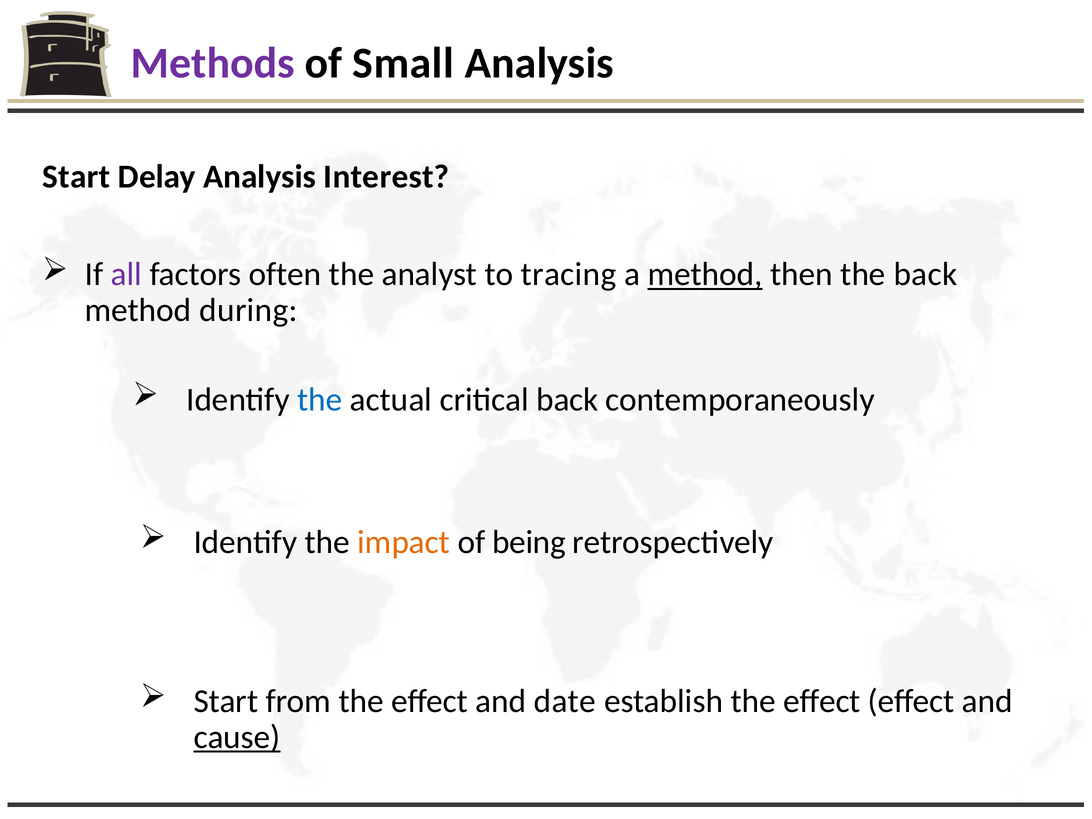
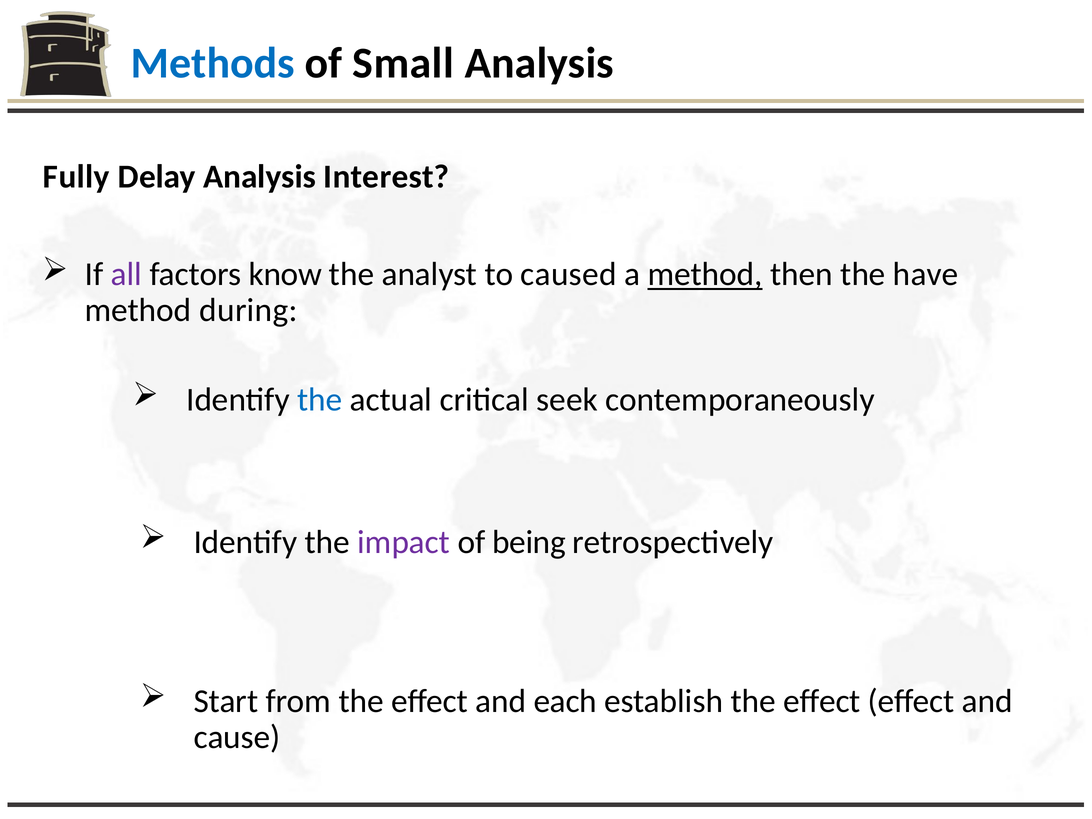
Methods colour: purple -> blue (213, 63)
Start: Start -> Fully (76, 177)
often: often -> know (285, 274)
tracing: tracing -> caused (568, 274)
the back: back -> have (926, 274)
critical back: back -> seek (567, 400)
impact colour: orange -> purple (404, 542)
date: date -> each (565, 701)
cause underline: present -> none (237, 737)
